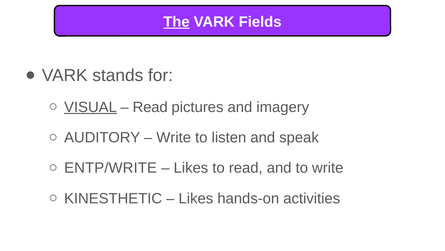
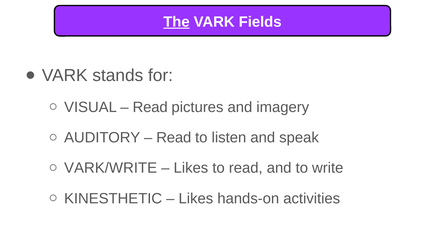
VISUAL underline: present -> none (90, 107)
Write: Write -> Read (174, 137)
ENTP/WRITE: ENTP/WRITE -> VARK/WRITE (111, 168)
